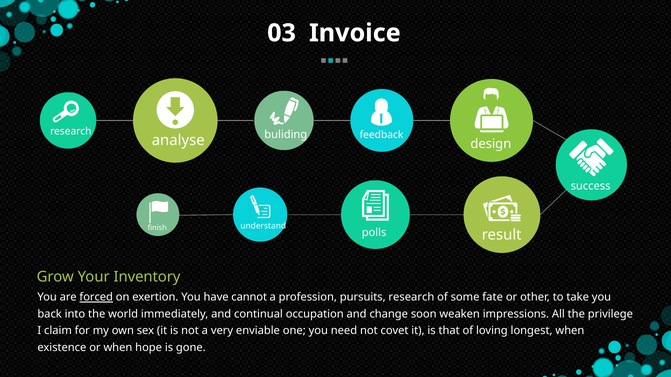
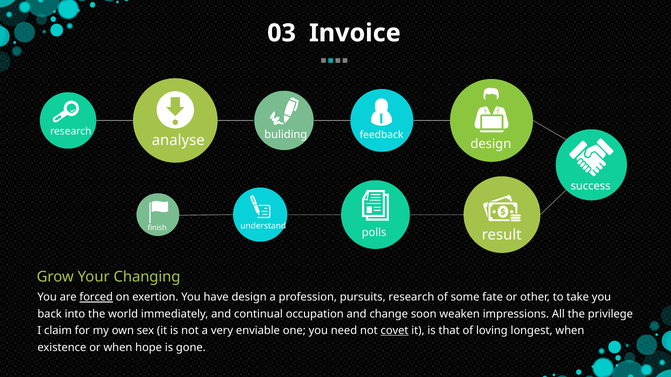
Inventory: Inventory -> Changing (147, 277)
have cannot: cannot -> design (249, 297)
covet underline: none -> present (395, 331)
